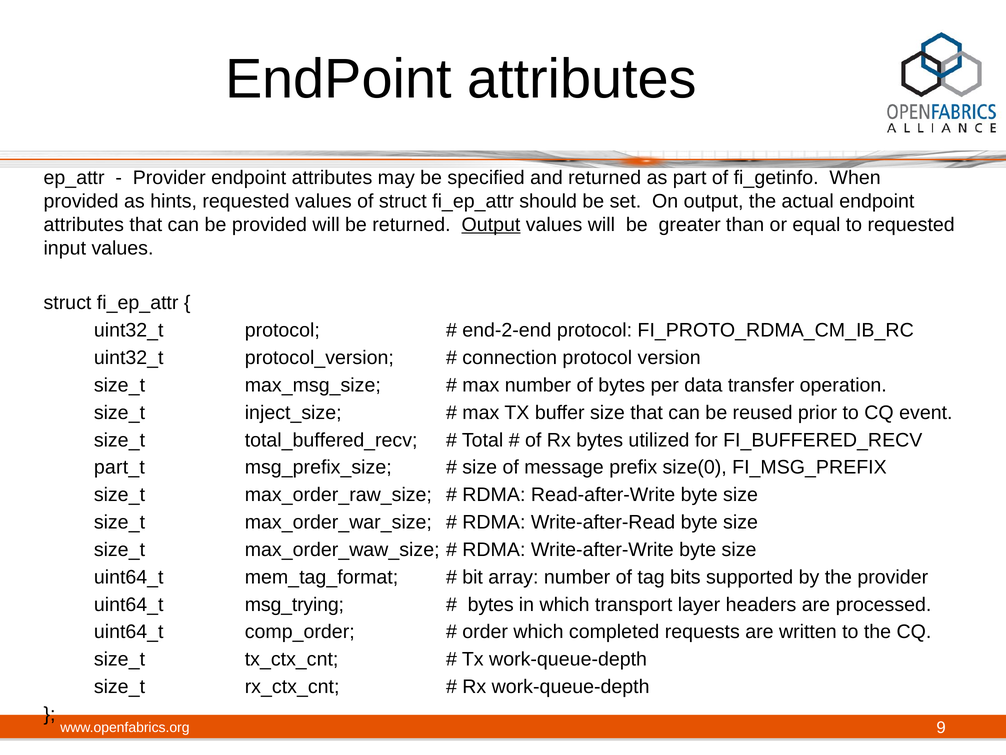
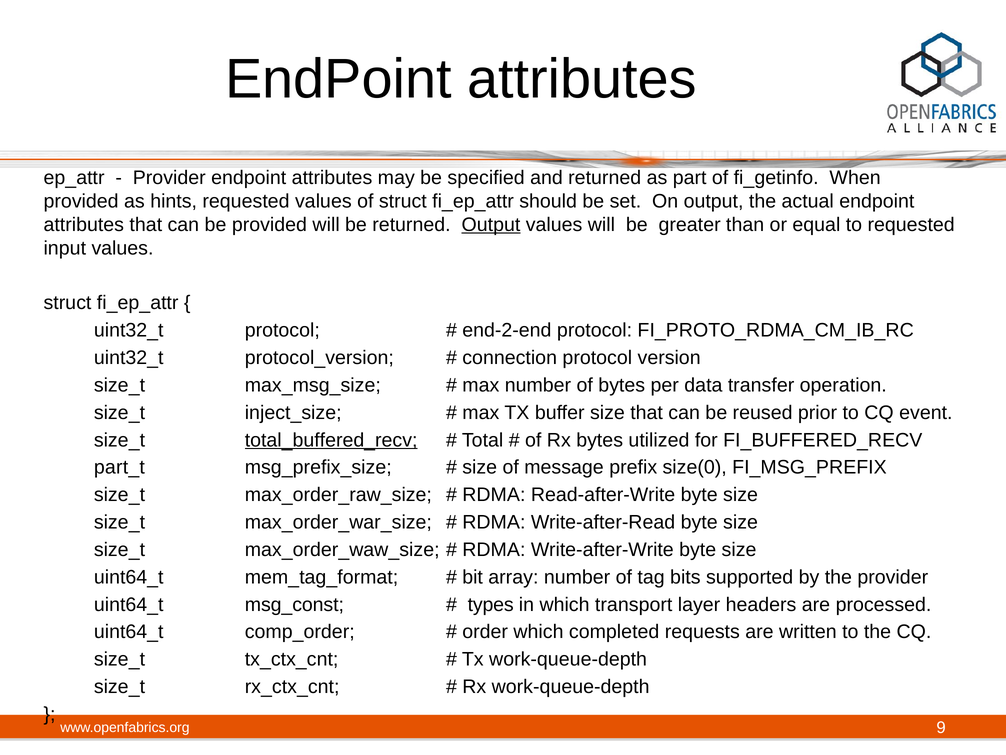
total_buffered_recv underline: none -> present (331, 440)
msg_trying: msg_trying -> msg_const (294, 604)
bytes: bytes -> types (491, 604)
